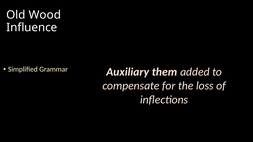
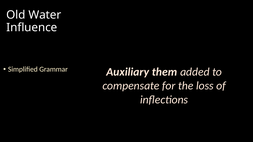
Wood: Wood -> Water (45, 15)
